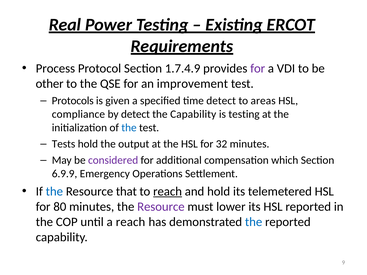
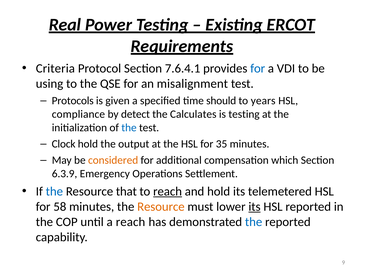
Process: Process -> Criteria (55, 68)
1.7.4.9: 1.7.4.9 -> 7.6.4.1 (183, 68)
for colour: purple -> blue (258, 68)
other: other -> using (50, 84)
improvement: improvement -> misalignment (192, 84)
time detect: detect -> should (221, 101)
areas: areas -> years (263, 101)
the Capability: Capability -> Calculates (193, 114)
Tests: Tests -> Clock (64, 144)
32: 32 -> 35 (222, 144)
considered colour: purple -> orange (113, 160)
6.9.9: 6.9.9 -> 6.3.9 (65, 174)
80: 80 -> 58 (60, 207)
Resource colour: purple -> orange (161, 207)
its underline: none -> present (255, 207)
